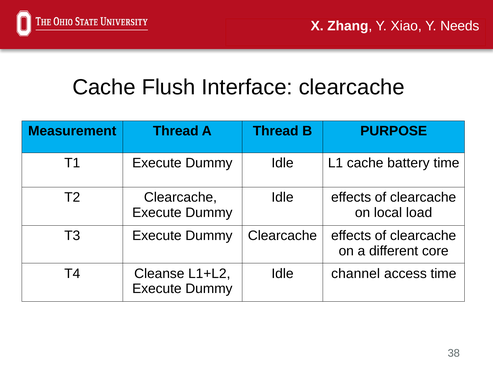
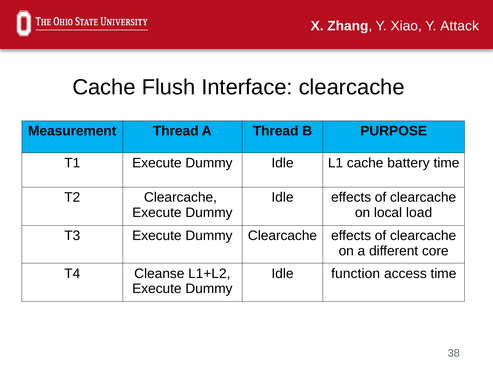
Needs: Needs -> Attack (460, 26)
channel: channel -> function (356, 273)
